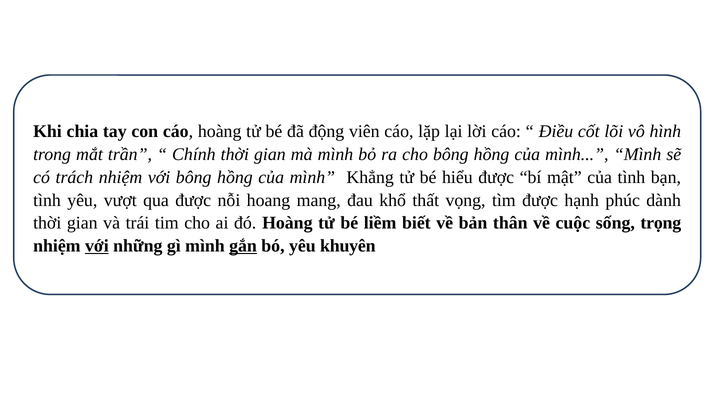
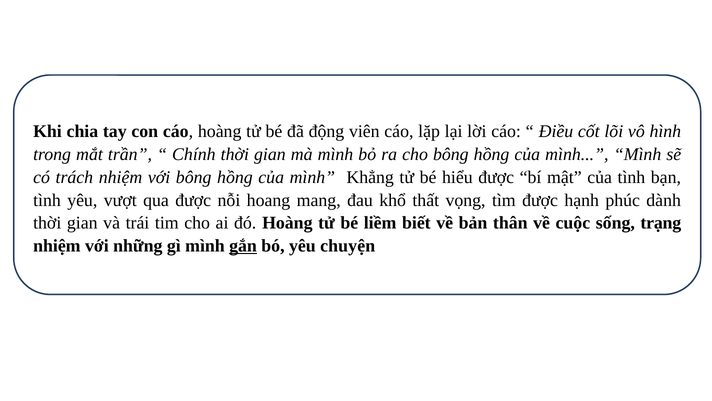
trọng: trọng -> trạng (661, 223)
với underline: present -> none (97, 246)
khuyên: khuyên -> chuyện (348, 246)
